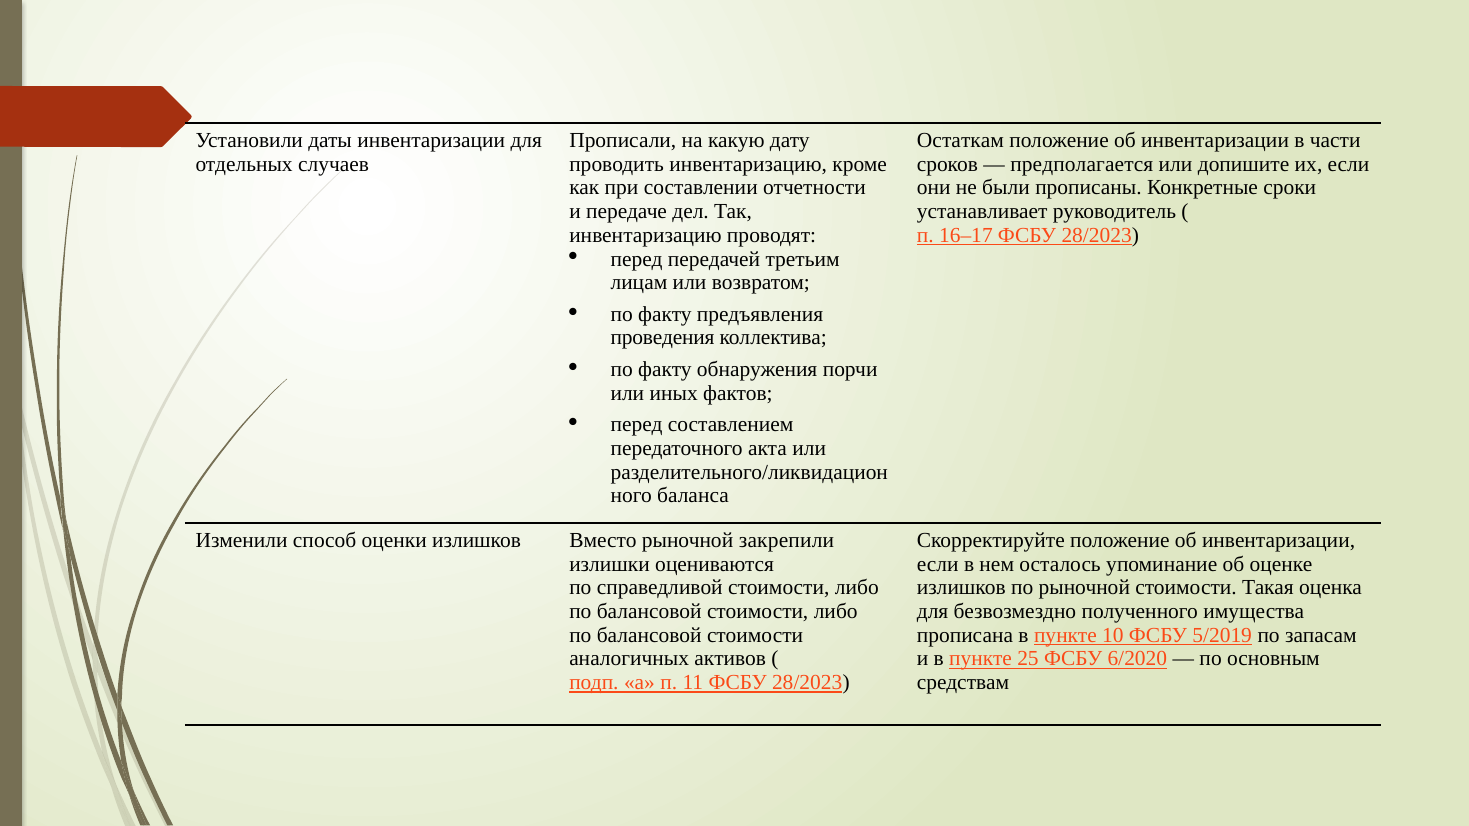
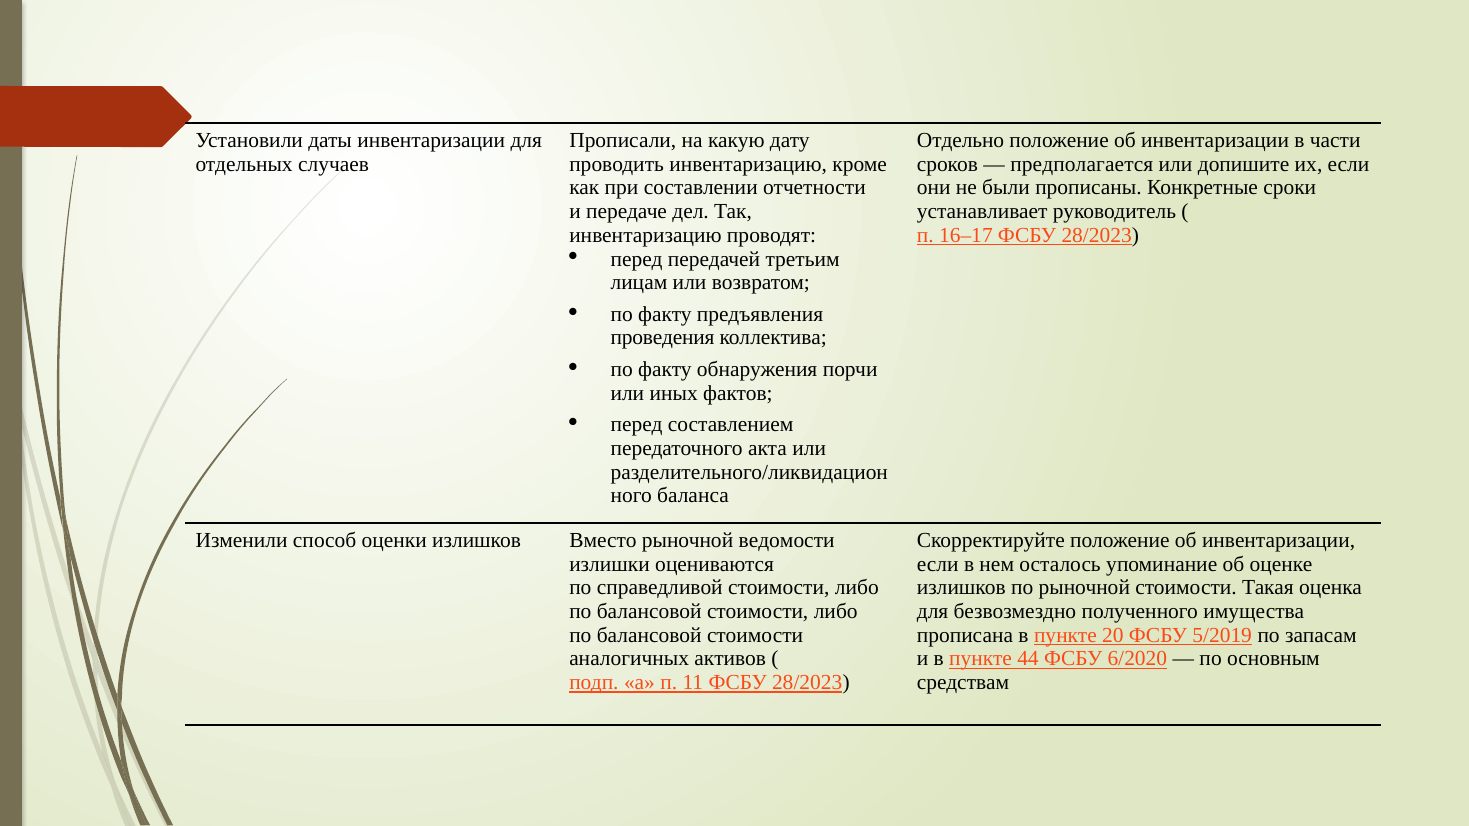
Остаткам: Остаткам -> Отдельно (961, 141)
закрепили: закрепили -> ведомости (787, 541)
10: 10 -> 20 (1113, 635)
25: 25 -> 44 (1028, 659)
